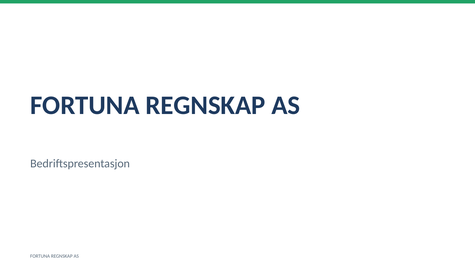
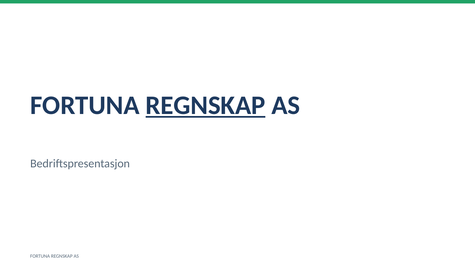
REGNSKAP underline: none -> present (206, 105)
